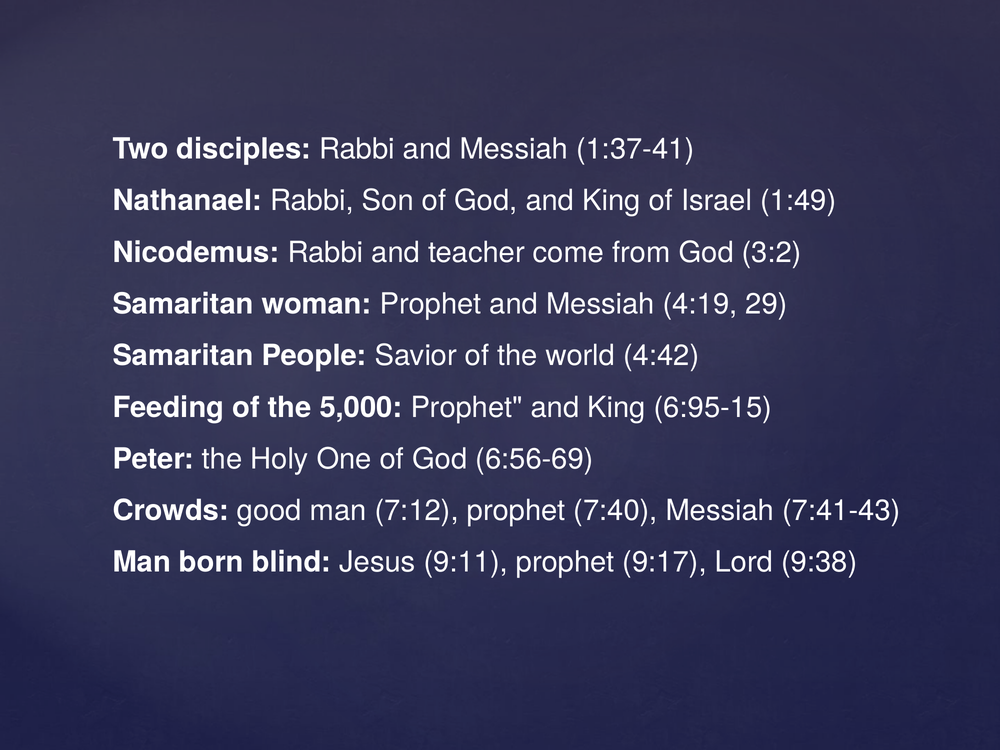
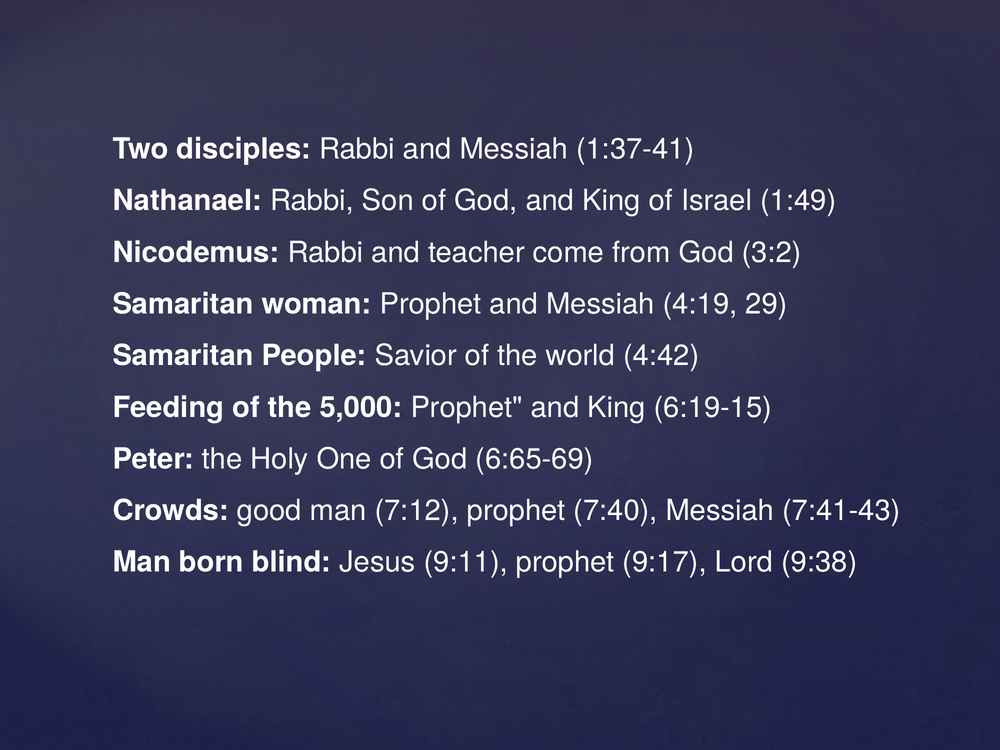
6:95-15: 6:95-15 -> 6:19-15 (713, 407)
6:56-69: 6:56-69 -> 6:65-69 (534, 459)
